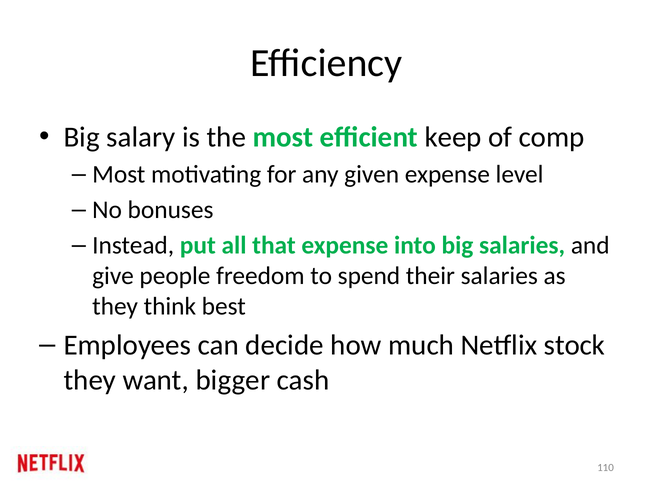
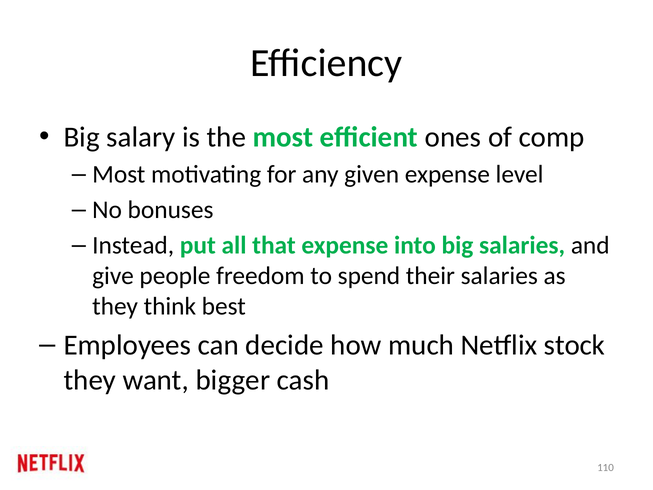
keep: keep -> ones (453, 137)
